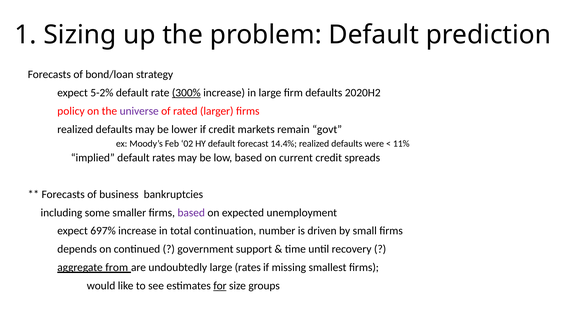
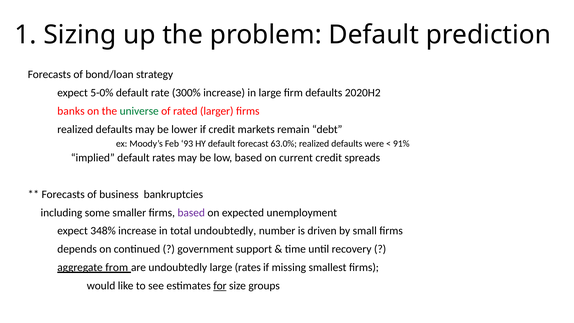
5-2%: 5-2% -> 5-0% (102, 93)
300% underline: present -> none (186, 93)
policy: policy -> banks (71, 111)
universe colour: purple -> green (139, 111)
govt: govt -> debt (327, 129)
02: 02 -> 93 (187, 144)
14.4%: 14.4% -> 63.0% (284, 144)
11%: 11% -> 91% (401, 144)
697%: 697% -> 348% (103, 231)
total continuation: continuation -> undoubtedly (225, 231)
